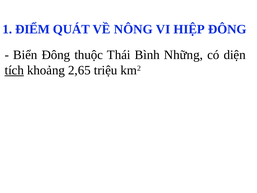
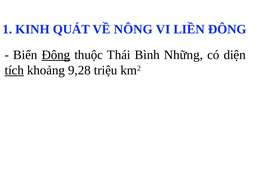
ĐIỂM: ĐIỂM -> KINH (32, 29)
HIỆP: HIỆP -> LIỀN (189, 29)
Đông underline: none -> present (56, 55)
2,65: 2,65 -> 9,28 (79, 70)
